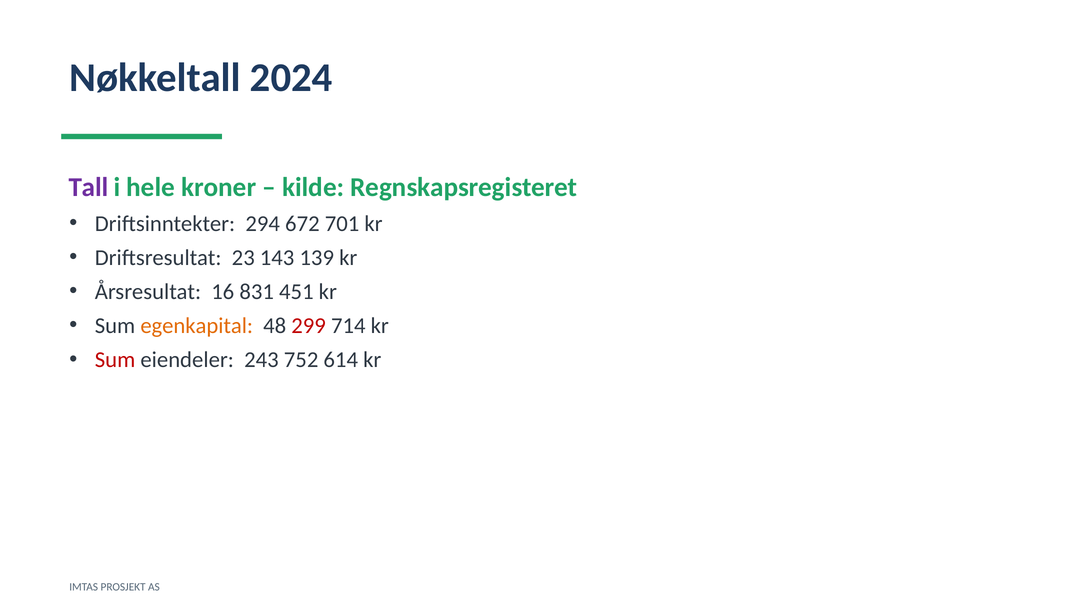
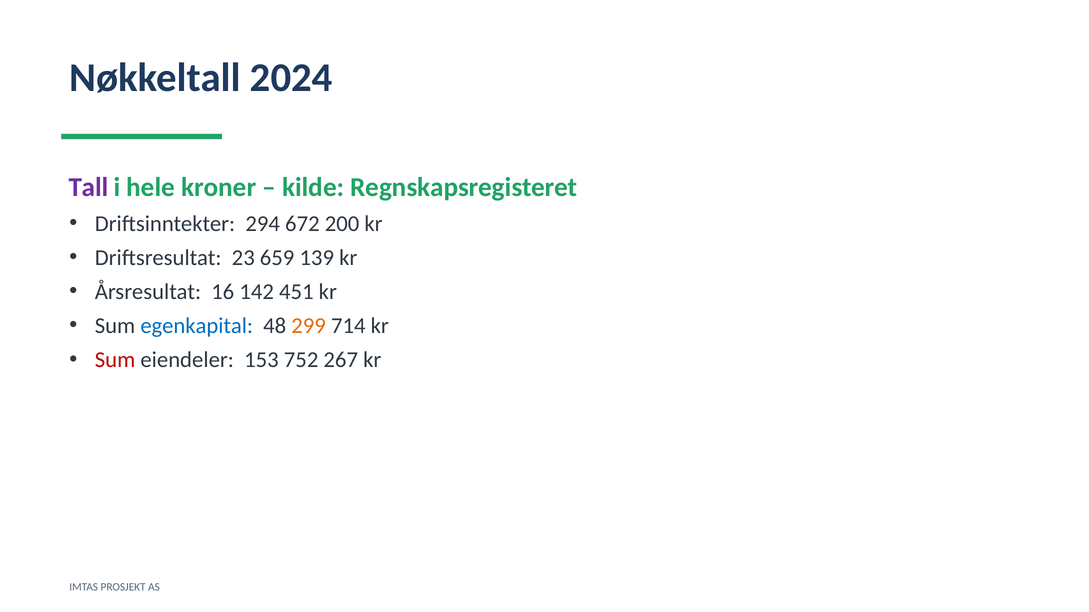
701: 701 -> 200 (342, 224)
143: 143 -> 659 (277, 258)
831: 831 -> 142 (257, 292)
egenkapital colour: orange -> blue (197, 326)
299 colour: red -> orange (309, 326)
243: 243 -> 153 (261, 360)
614: 614 -> 267 (341, 360)
